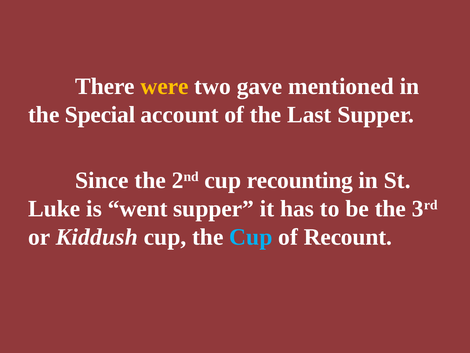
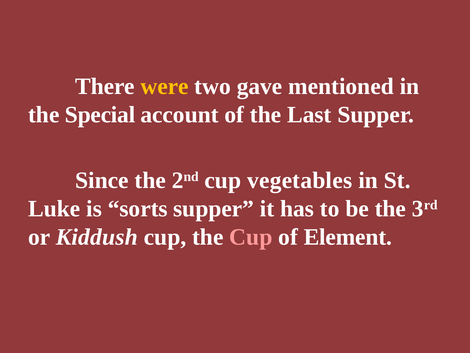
recounting: recounting -> vegetables (300, 180)
went: went -> sorts (138, 208)
Cup colour: light blue -> pink (251, 237)
Recount: Recount -> Element (348, 237)
